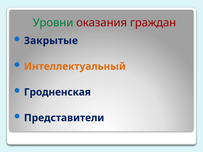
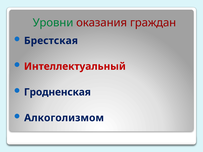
Закрытые: Закрытые -> Брестская (51, 41)
Интеллектуальный colour: orange -> red (75, 67)
Представители: Представители -> Алкоголизмом (64, 118)
